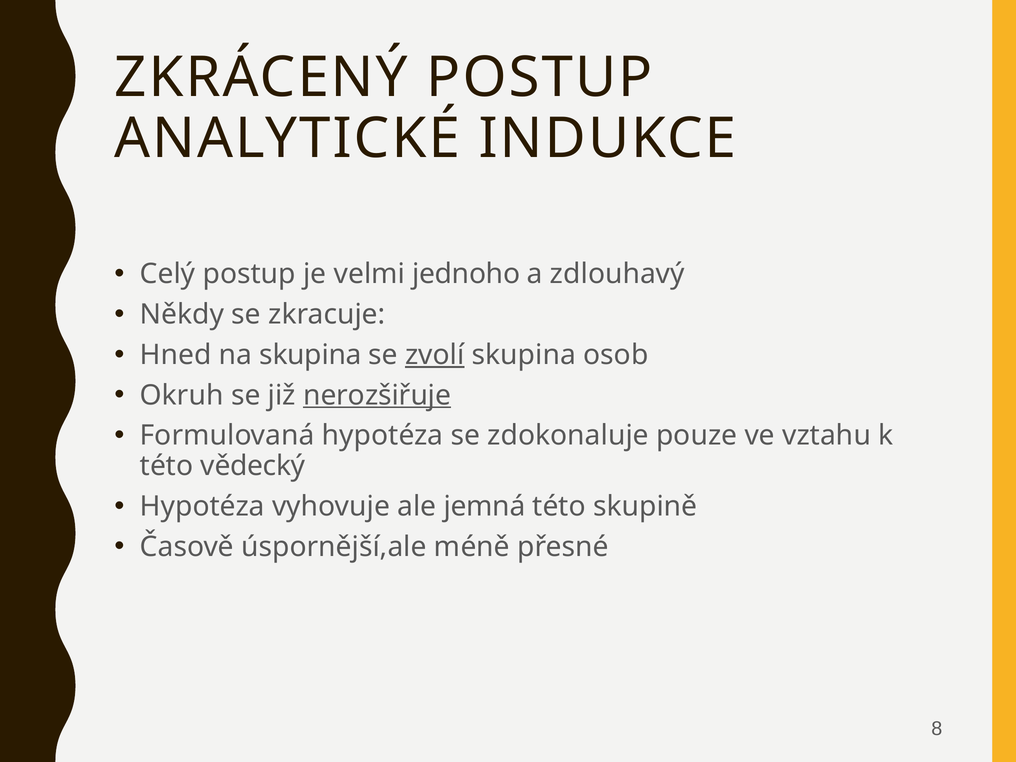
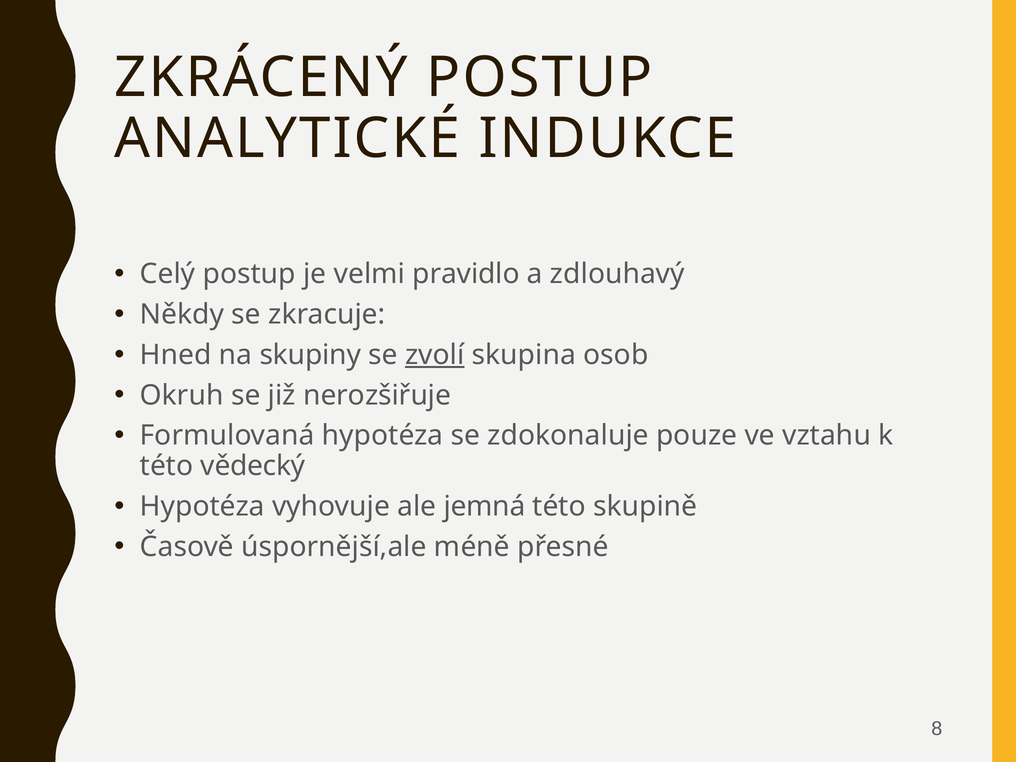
jednoho: jednoho -> pravidlo (466, 274)
na skupina: skupina -> skupiny (310, 355)
nerozšiřuje underline: present -> none (377, 395)
